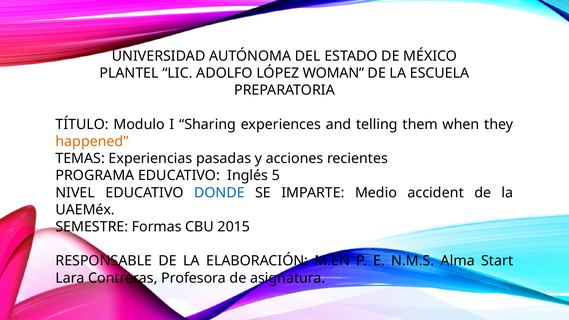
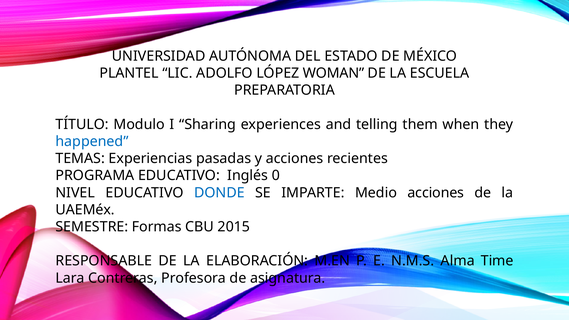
happened colour: orange -> blue (92, 141)
5: 5 -> 0 (276, 176)
Medio accident: accident -> acciones (436, 193)
Start: Start -> Time (497, 261)
